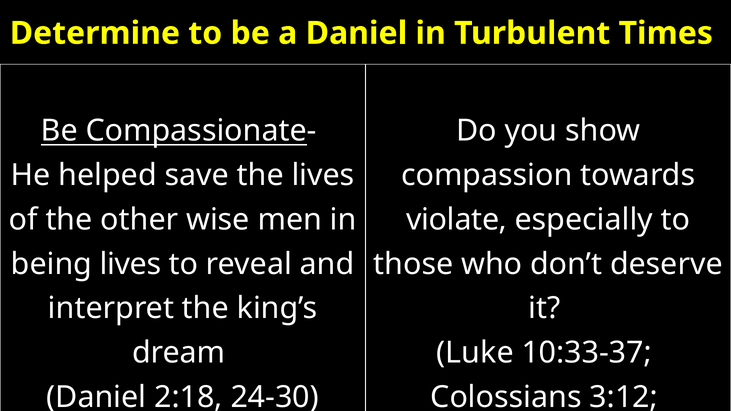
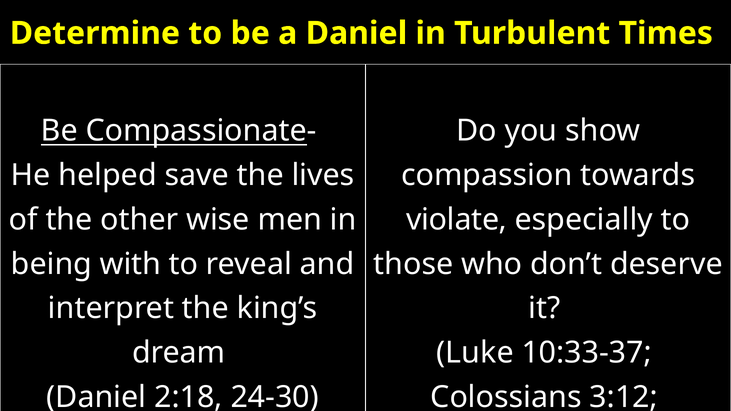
being lives: lives -> with (130, 264)
